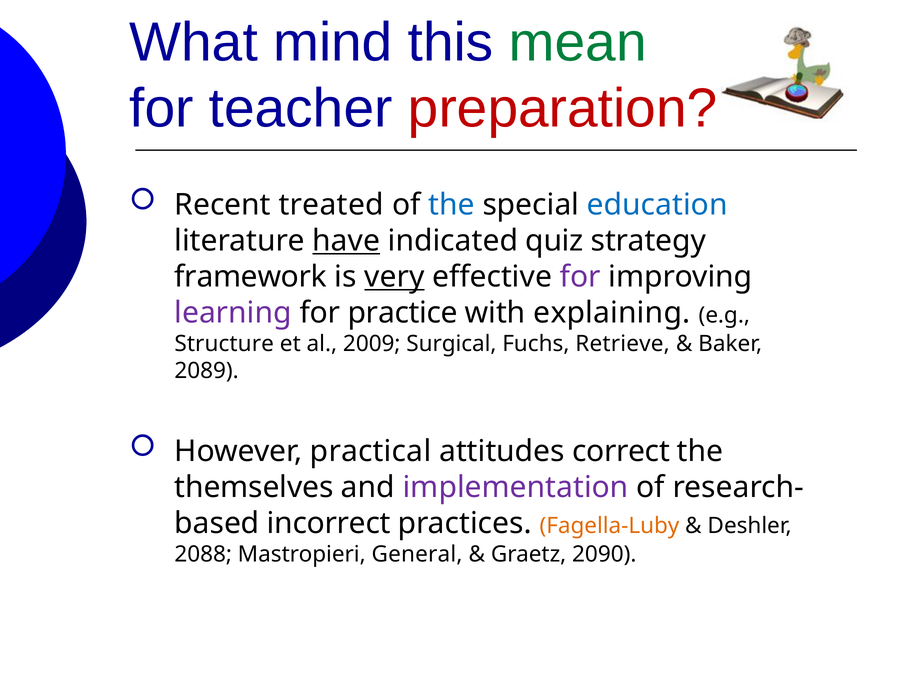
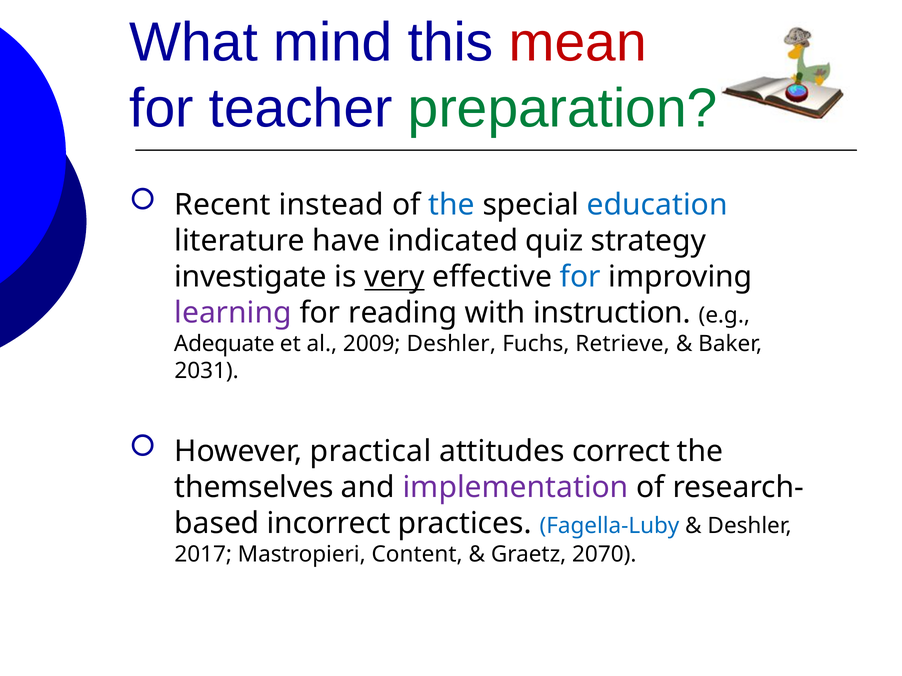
mean colour: green -> red (578, 43)
preparation colour: red -> green (563, 109)
treated: treated -> instead (331, 205)
have underline: present -> none (346, 241)
framework: framework -> investigate (251, 277)
for colour: purple -> blue (580, 277)
practice: practice -> reading (403, 313)
explaining: explaining -> instruction (612, 313)
Structure: Structure -> Adequate (224, 344)
2009 Surgical: Surgical -> Deshler (451, 344)
2089: 2089 -> 2031 (207, 371)
Fagella-Luby colour: orange -> blue (609, 526)
2088: 2088 -> 2017 (203, 555)
General: General -> Content (417, 555)
2090: 2090 -> 2070 (604, 555)
